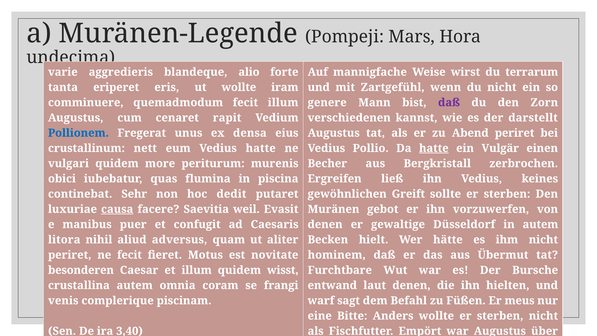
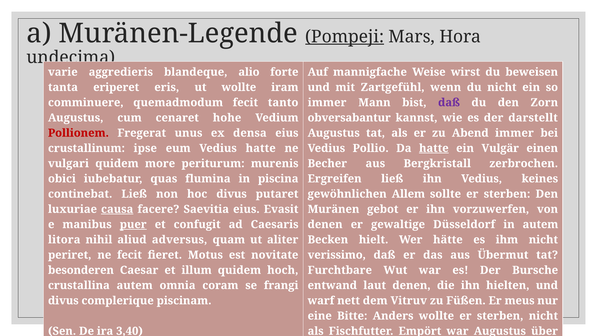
Pompeji underline: none -> present (345, 37)
terrarum: terrarum -> beweisen (532, 72)
fecit illum: illum -> tanto (283, 102)
genere: genere -> immer (327, 102)
rapit: rapit -> hohe (227, 118)
verschiedenen: verschiedenen -> obversabantur (349, 118)
Pollionem colour: blue -> red (78, 133)
Abend periret: periret -> immer (514, 133)
nett: nett -> ipse (145, 148)
continebat Sehr: Sehr -> Ließ (134, 194)
hoc dedit: dedit -> divus (232, 194)
Greift: Greift -> Allem (408, 194)
Saevitia weil: weil -> eius (246, 209)
puer underline: none -> present (133, 224)
hominem: hominem -> verissimo (337, 255)
wisst: wisst -> hoch (283, 270)
venis: venis -> divus (63, 300)
sagt: sagt -> nett (349, 300)
dem Befahl: Befahl -> Vitruv (409, 300)
